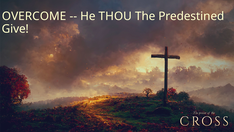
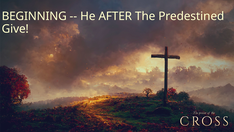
OVERCOME: OVERCOME -> BEGINNING (34, 16)
THOU: THOU -> AFTER (115, 16)
